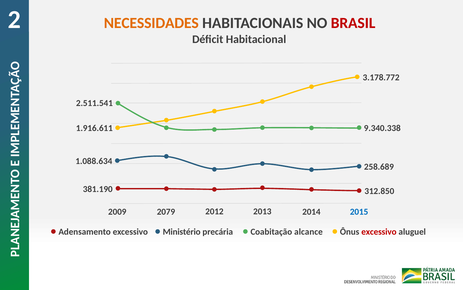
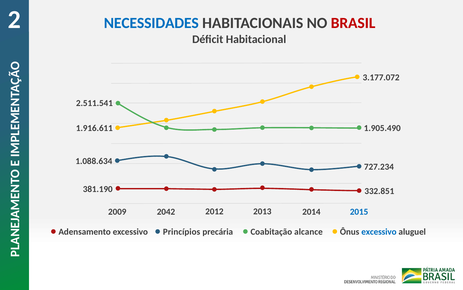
NECESSIDADES colour: orange -> blue (151, 23)
3.178.772: 3.178.772 -> 3.177.072 (381, 77)
9.340.338: 9.340.338 -> 1.905.490 (382, 128)
258.689: 258.689 -> 727.234 (379, 166)
312.850: 312.850 -> 332.851 (379, 191)
2079: 2079 -> 2042 (166, 211)
Ministério: Ministério -> Princípios (182, 231)
excessivo colour: red -> blue (379, 231)
